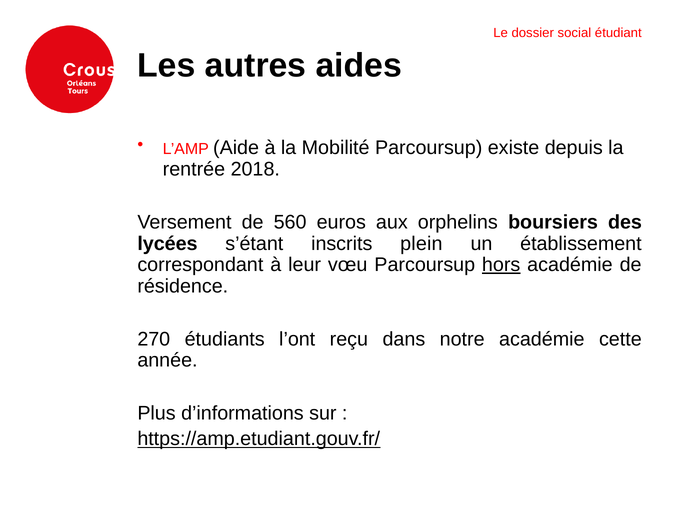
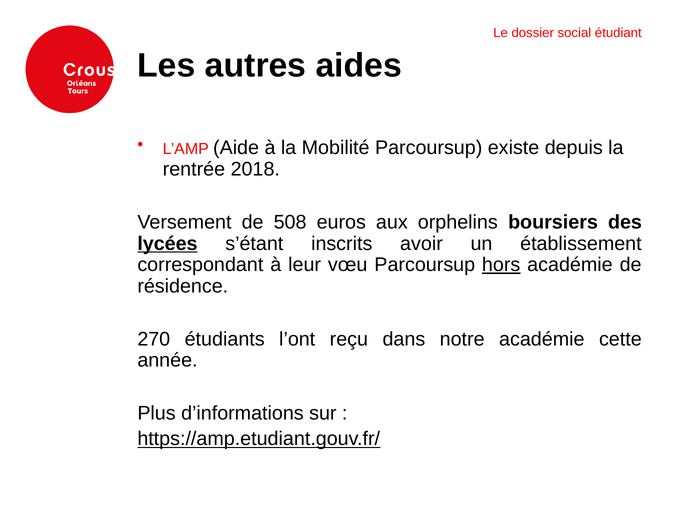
560: 560 -> 508 (290, 222)
lycées underline: none -> present (167, 244)
plein: plein -> avoir (421, 244)
